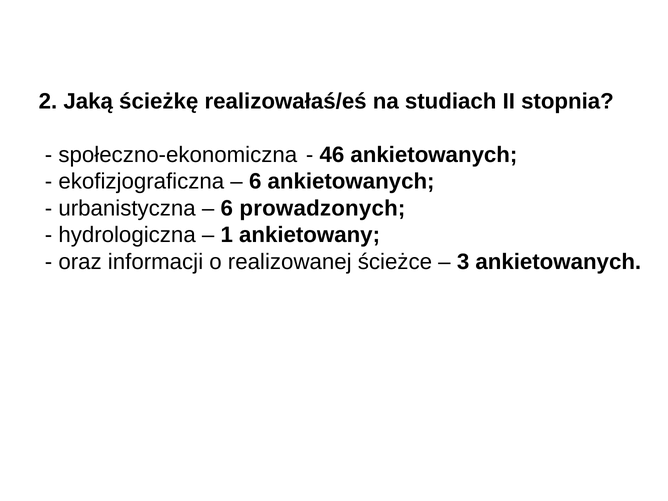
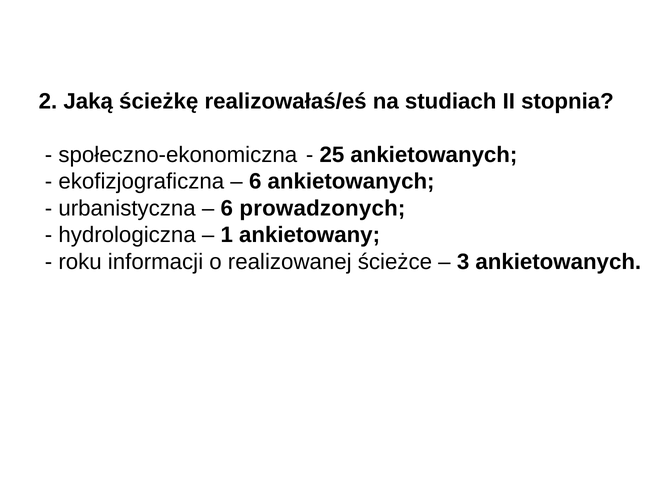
46: 46 -> 25 (332, 155)
oraz: oraz -> roku (80, 262)
